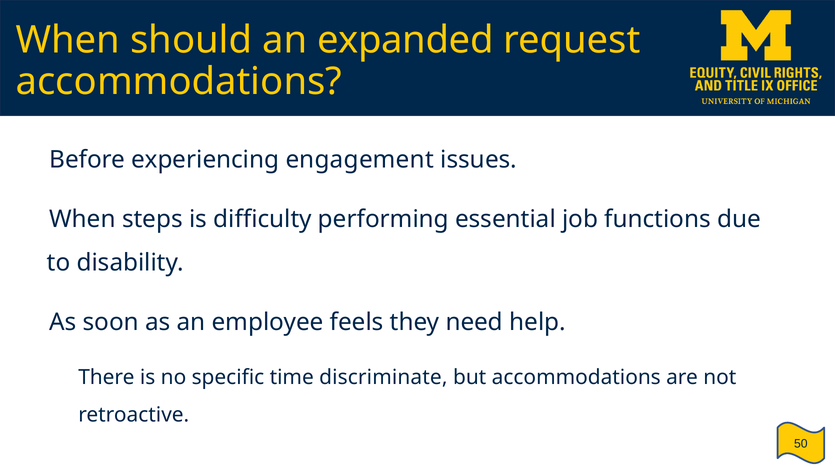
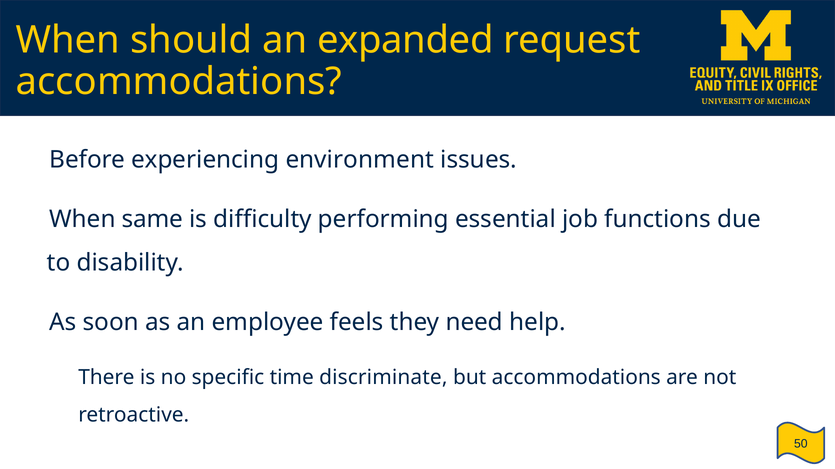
engagement: engagement -> environment (360, 160)
steps: steps -> same (153, 220)
